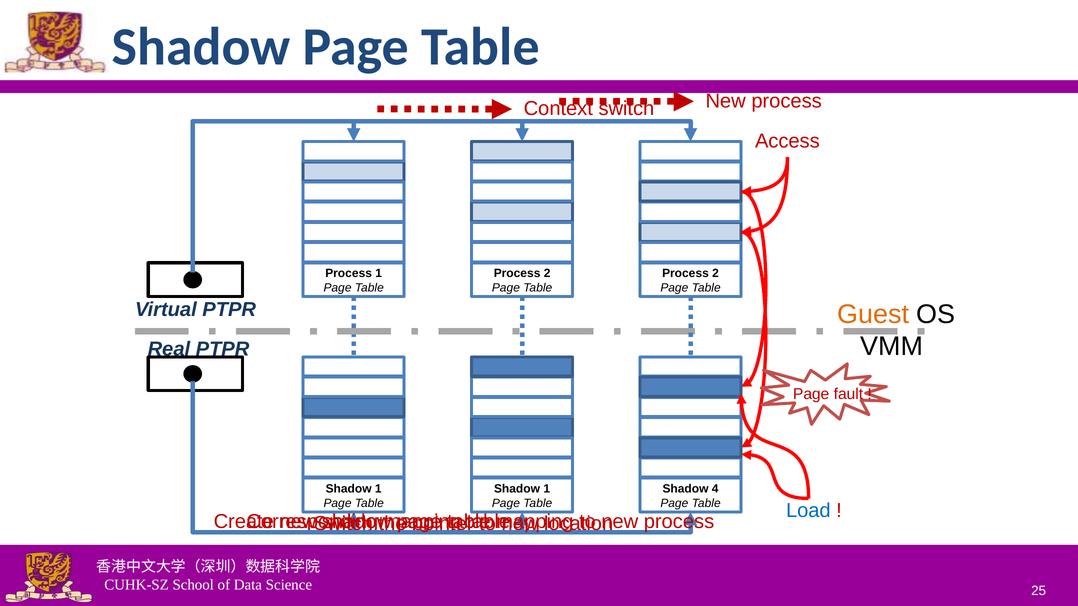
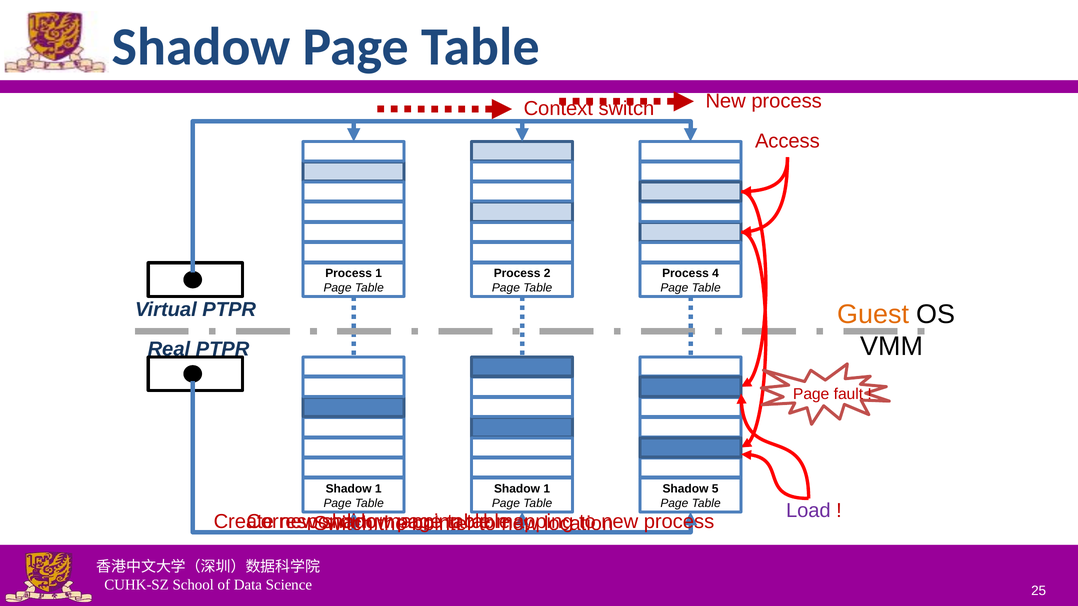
2: 2 -> 4 (716, 274)
4: 4 -> 5 (715, 489)
Load colour: blue -> purple (808, 511)
